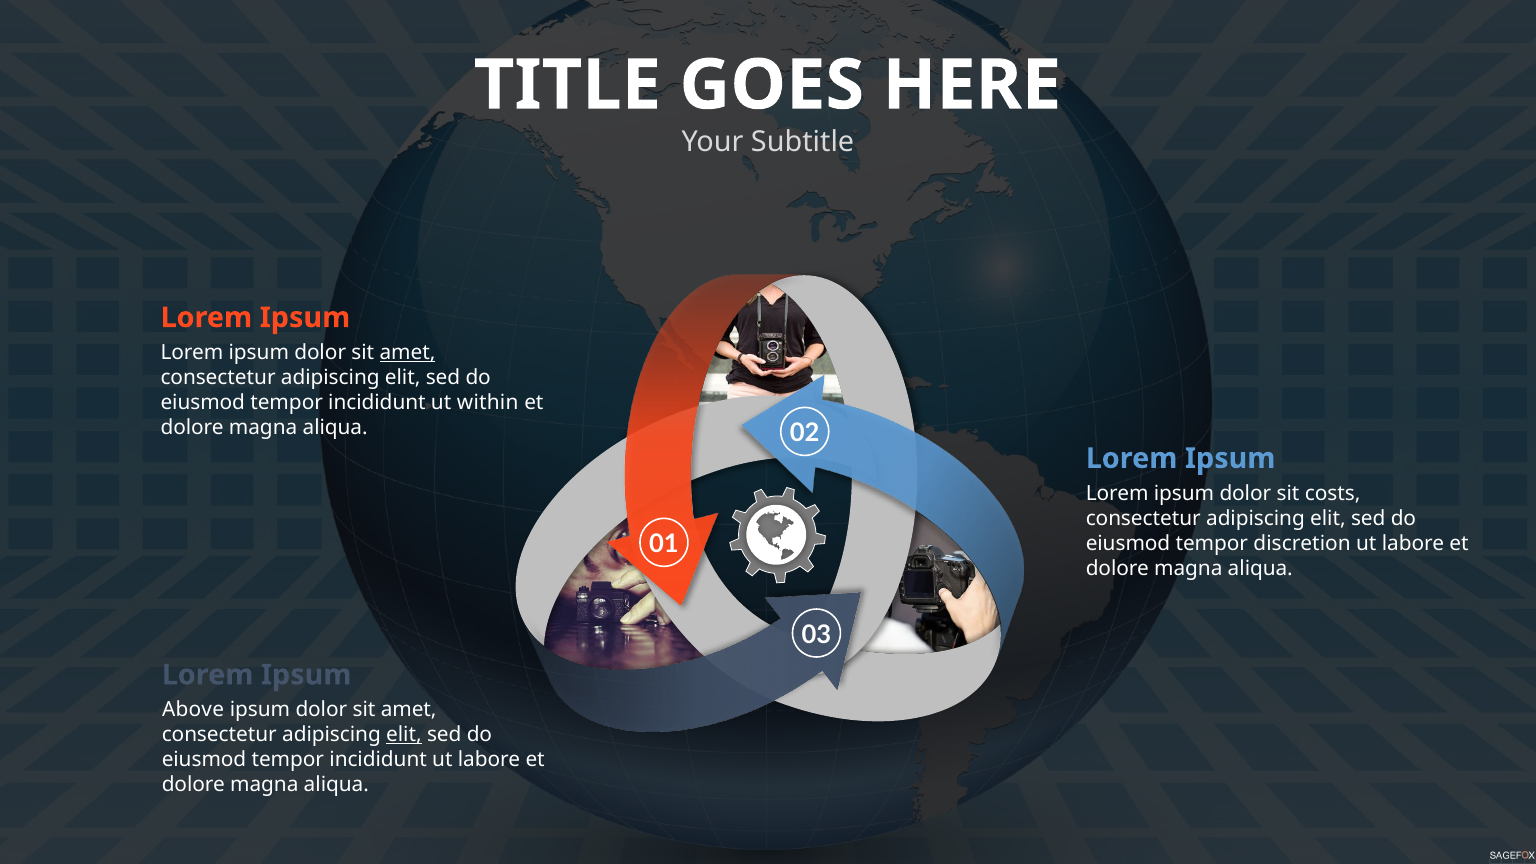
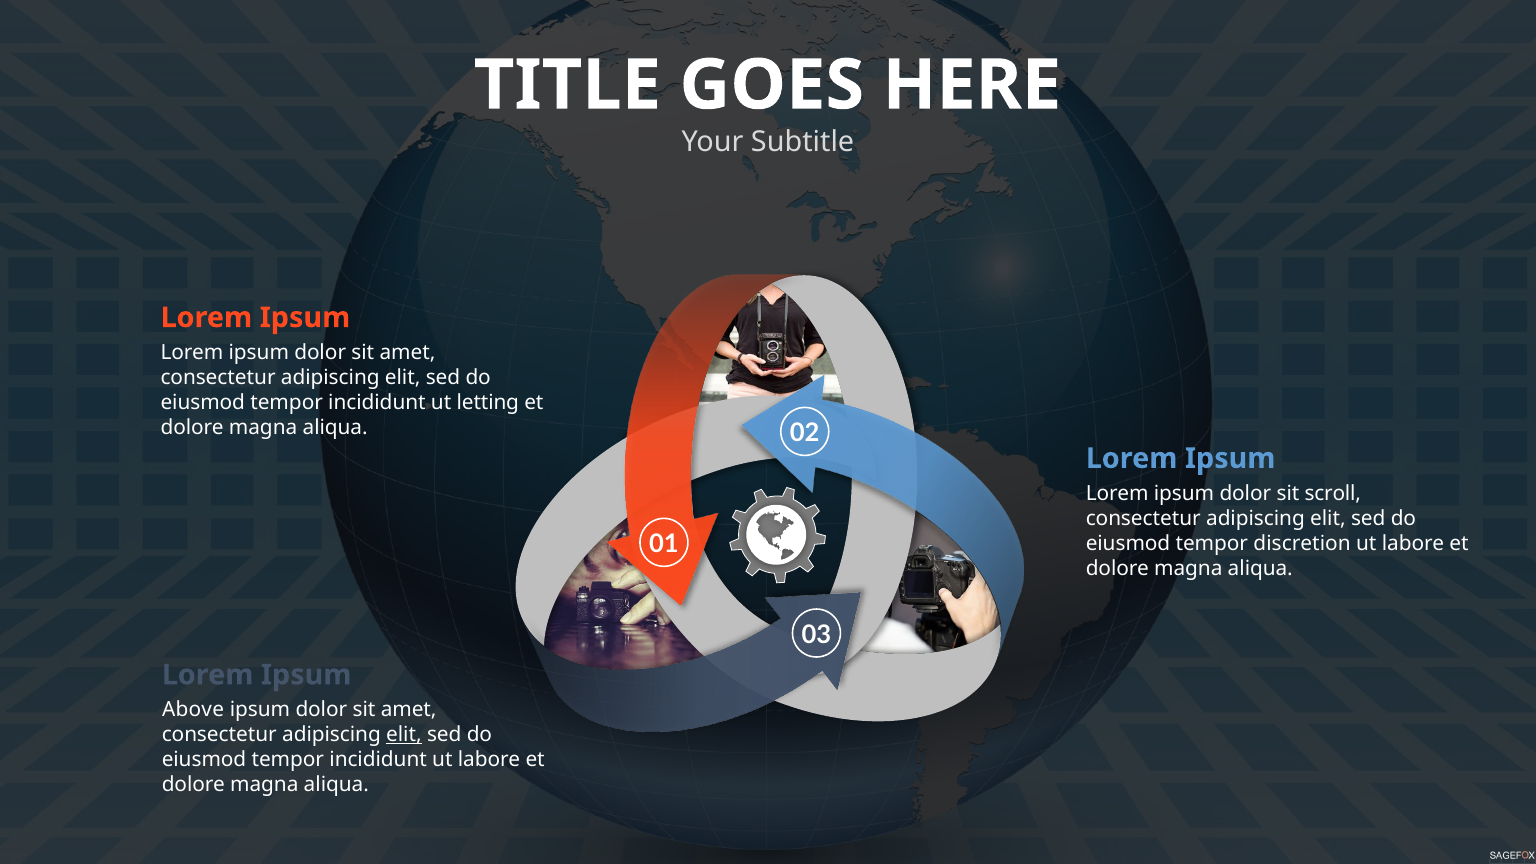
amet underline: present -> none (407, 353)
within: within -> letting (488, 403)
costs: costs -> scroll (1333, 493)
